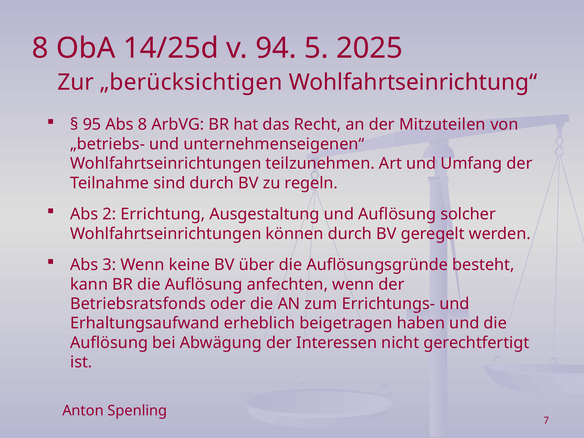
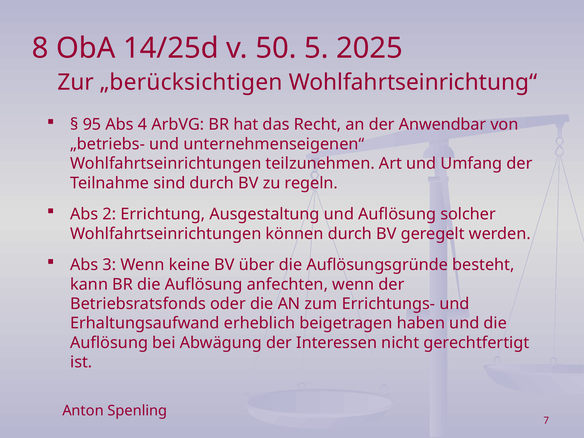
94: 94 -> 50 (276, 48)
Abs 8: 8 -> 4 (143, 125)
Mitzuteilen: Mitzuteilen -> Anwendbar (442, 125)
